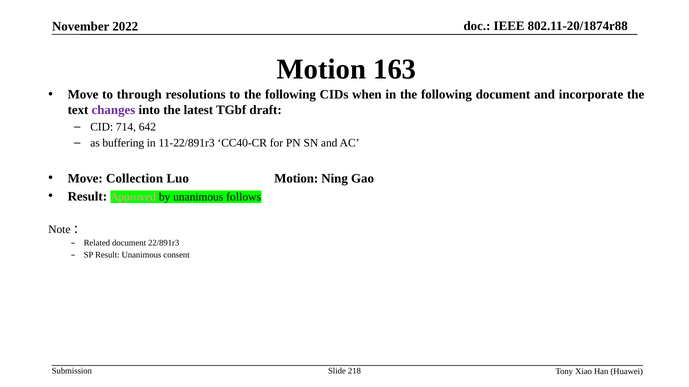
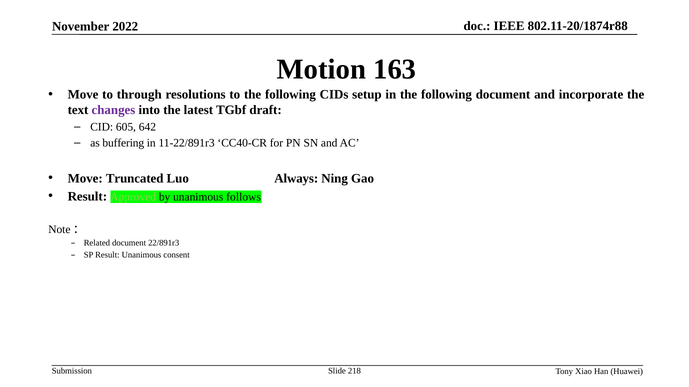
when: when -> setup (367, 95)
714: 714 -> 605 (126, 127)
Collection: Collection -> Truncated (135, 179)
Luo Motion: Motion -> Always (296, 179)
Approved colour: pink -> light green (133, 197)
